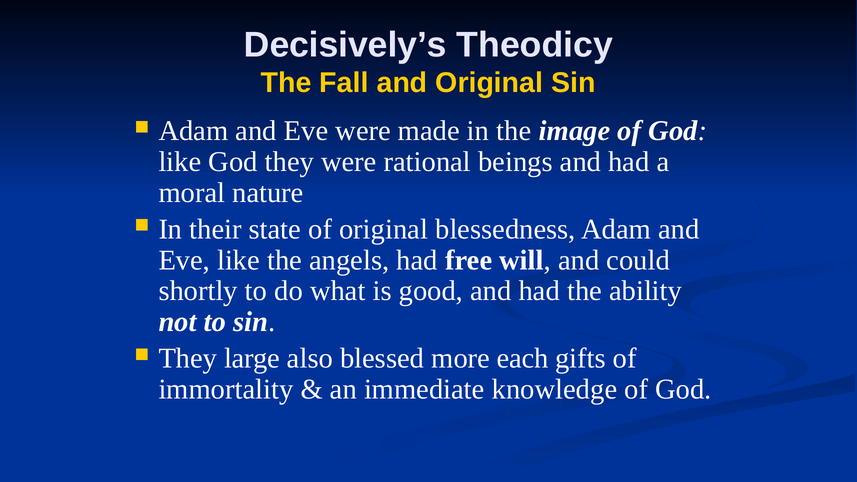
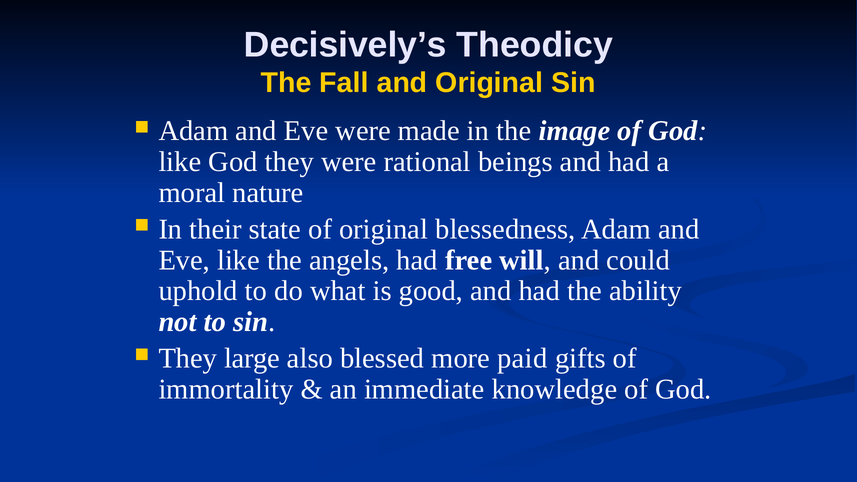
shortly: shortly -> uphold (198, 291)
each: each -> paid (522, 359)
